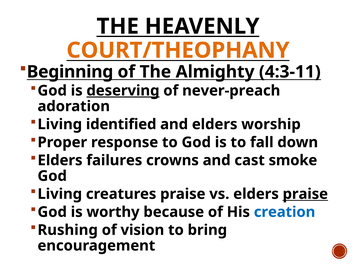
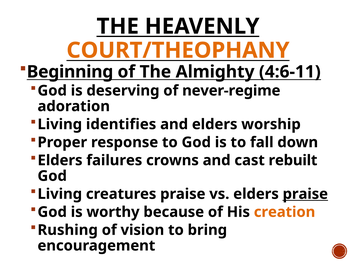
4:3-11: 4:3-11 -> 4:6-11 (290, 72)
deserving underline: present -> none (123, 91)
never-preach: never-preach -> never-regime (231, 91)
identified: identified -> identifies (121, 124)
smoke: smoke -> rebuilt (293, 160)
creation colour: blue -> orange (285, 212)
